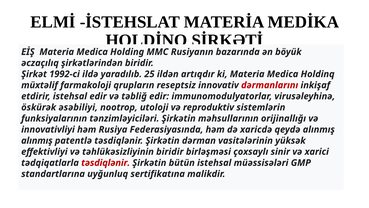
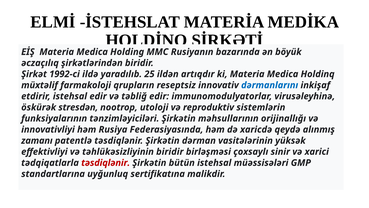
dərmanlarını colour: red -> blue (270, 85)
əsəbiliyi: əsəbiliyi -> stresdən (78, 107)
alınmış: alınmış -> zamanı (37, 140)
